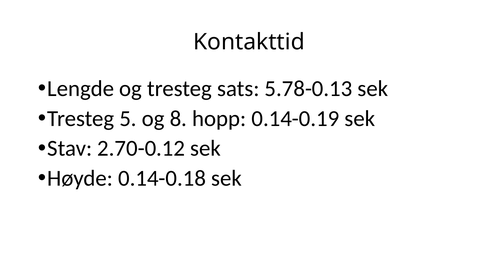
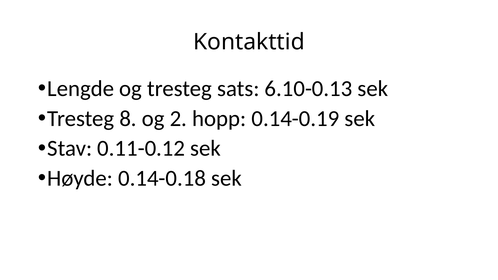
5.78-0.13: 5.78-0.13 -> 6.10-0.13 (308, 89)
5: 5 -> 8 (128, 119)
8: 8 -> 2 (178, 119)
2.70-0.12: 2.70-0.12 -> 0.11-0.12 (141, 148)
